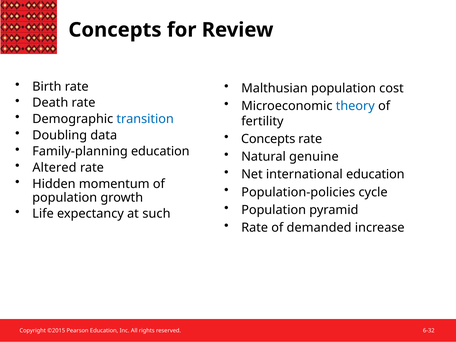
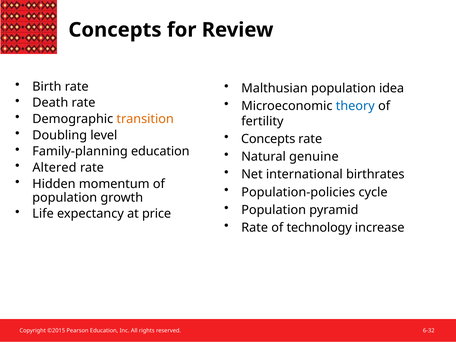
cost: cost -> idea (392, 88)
transition colour: blue -> orange (145, 119)
data: data -> level (104, 135)
international education: education -> birthrates (375, 174)
such: such -> price (157, 214)
demanded: demanded -> technology (319, 228)
